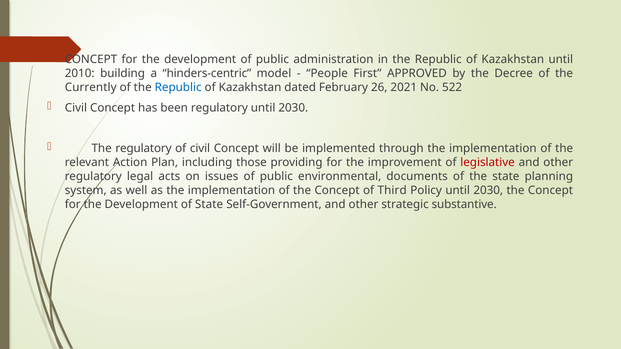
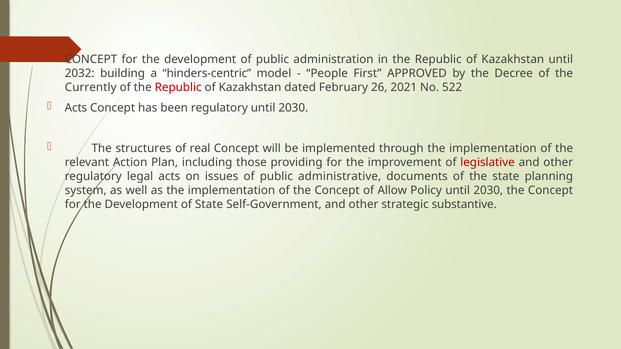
2010: 2010 -> 2032 (80, 73)
Republic colour: blue -> red (178, 87)
Civil: Civil -> Acts (76, 108)
The regulatory: regulatory -> structures (143, 149)
of civil: civil -> real (200, 149)
environmental: environmental -> administrative (340, 177)
Third: Third -> Allow (392, 191)
